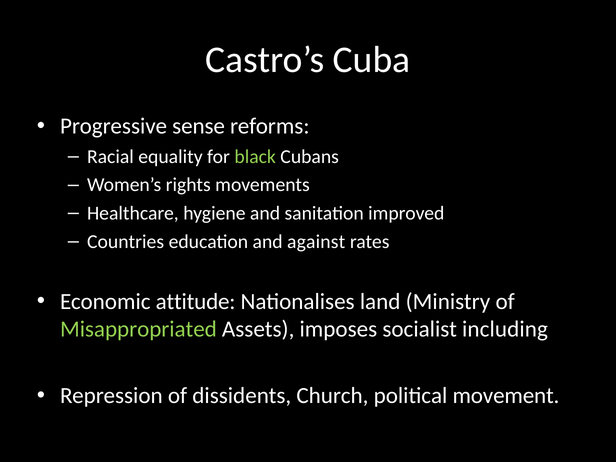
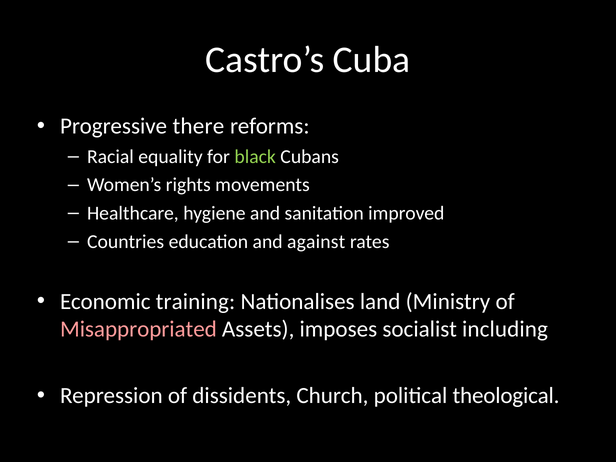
sense: sense -> there (198, 126)
attitude: attitude -> training (195, 302)
Misappropriated colour: light green -> pink (138, 329)
movement: movement -> theological (506, 396)
